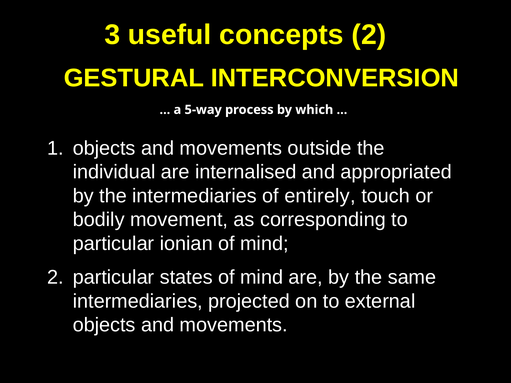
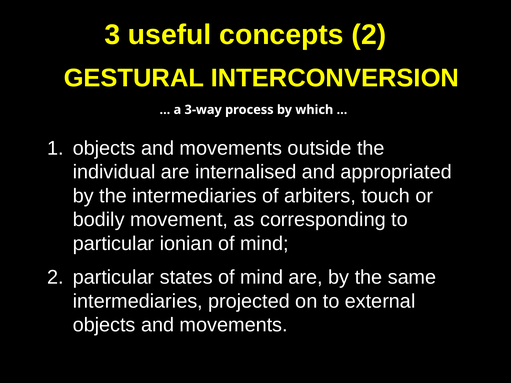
5-way: 5-way -> 3-way (203, 110)
entirely: entirely -> arbiters (320, 196)
